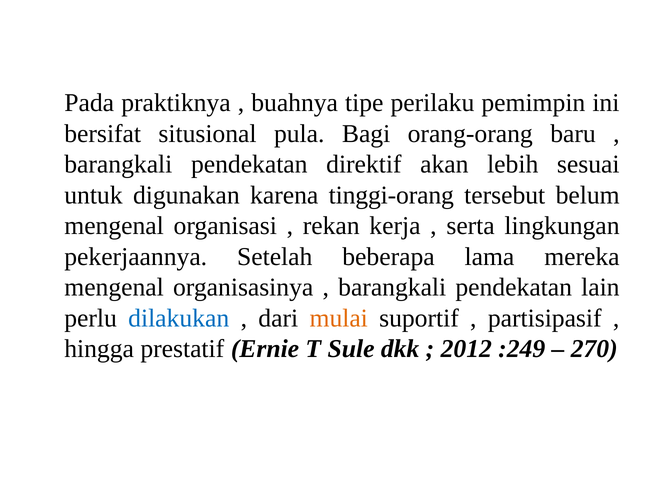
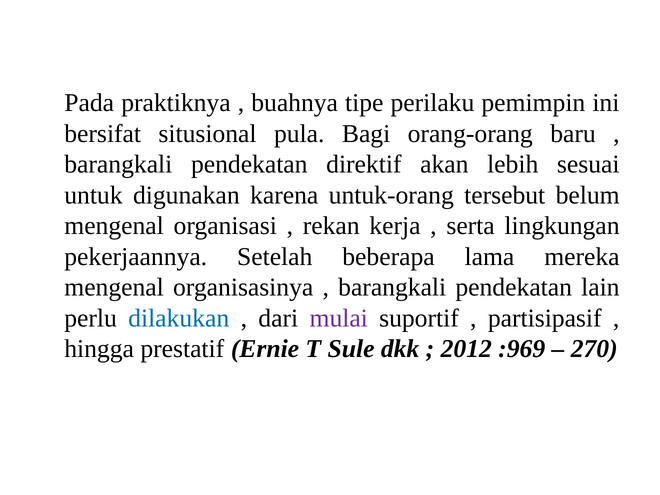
tinggi-orang: tinggi-orang -> untuk-orang (391, 195)
mulai colour: orange -> purple (339, 318)
:249: :249 -> :969 (522, 349)
